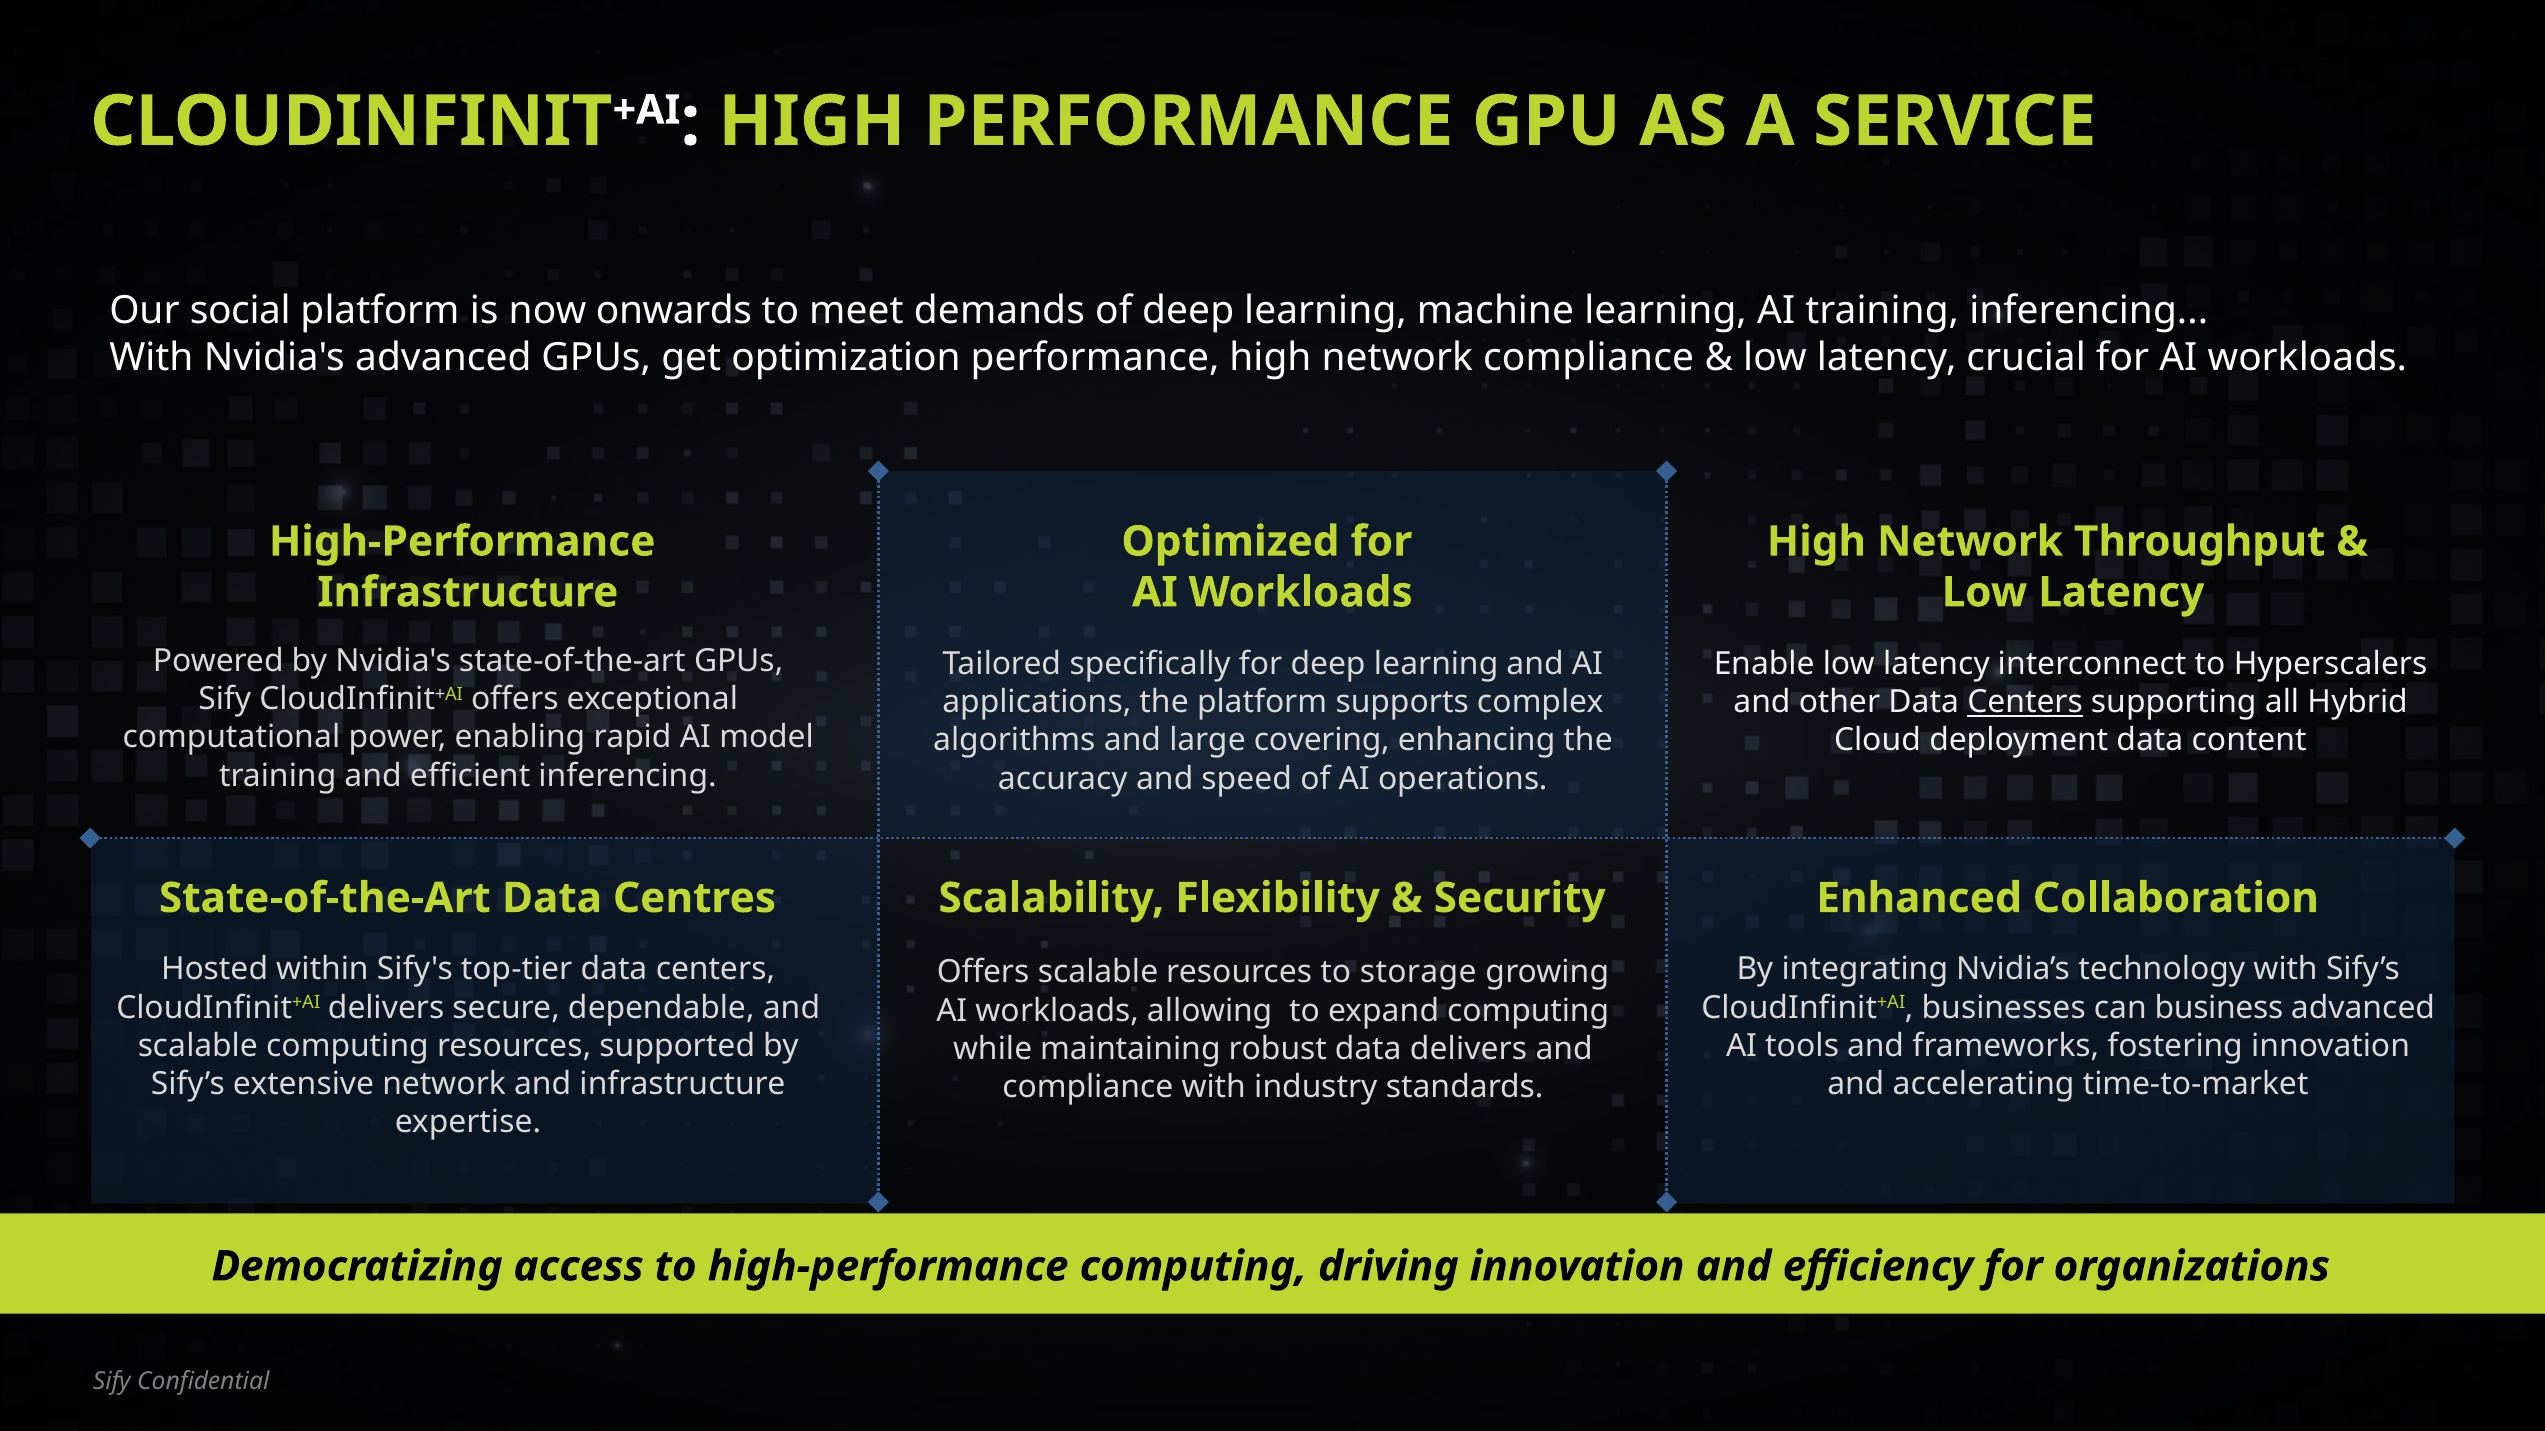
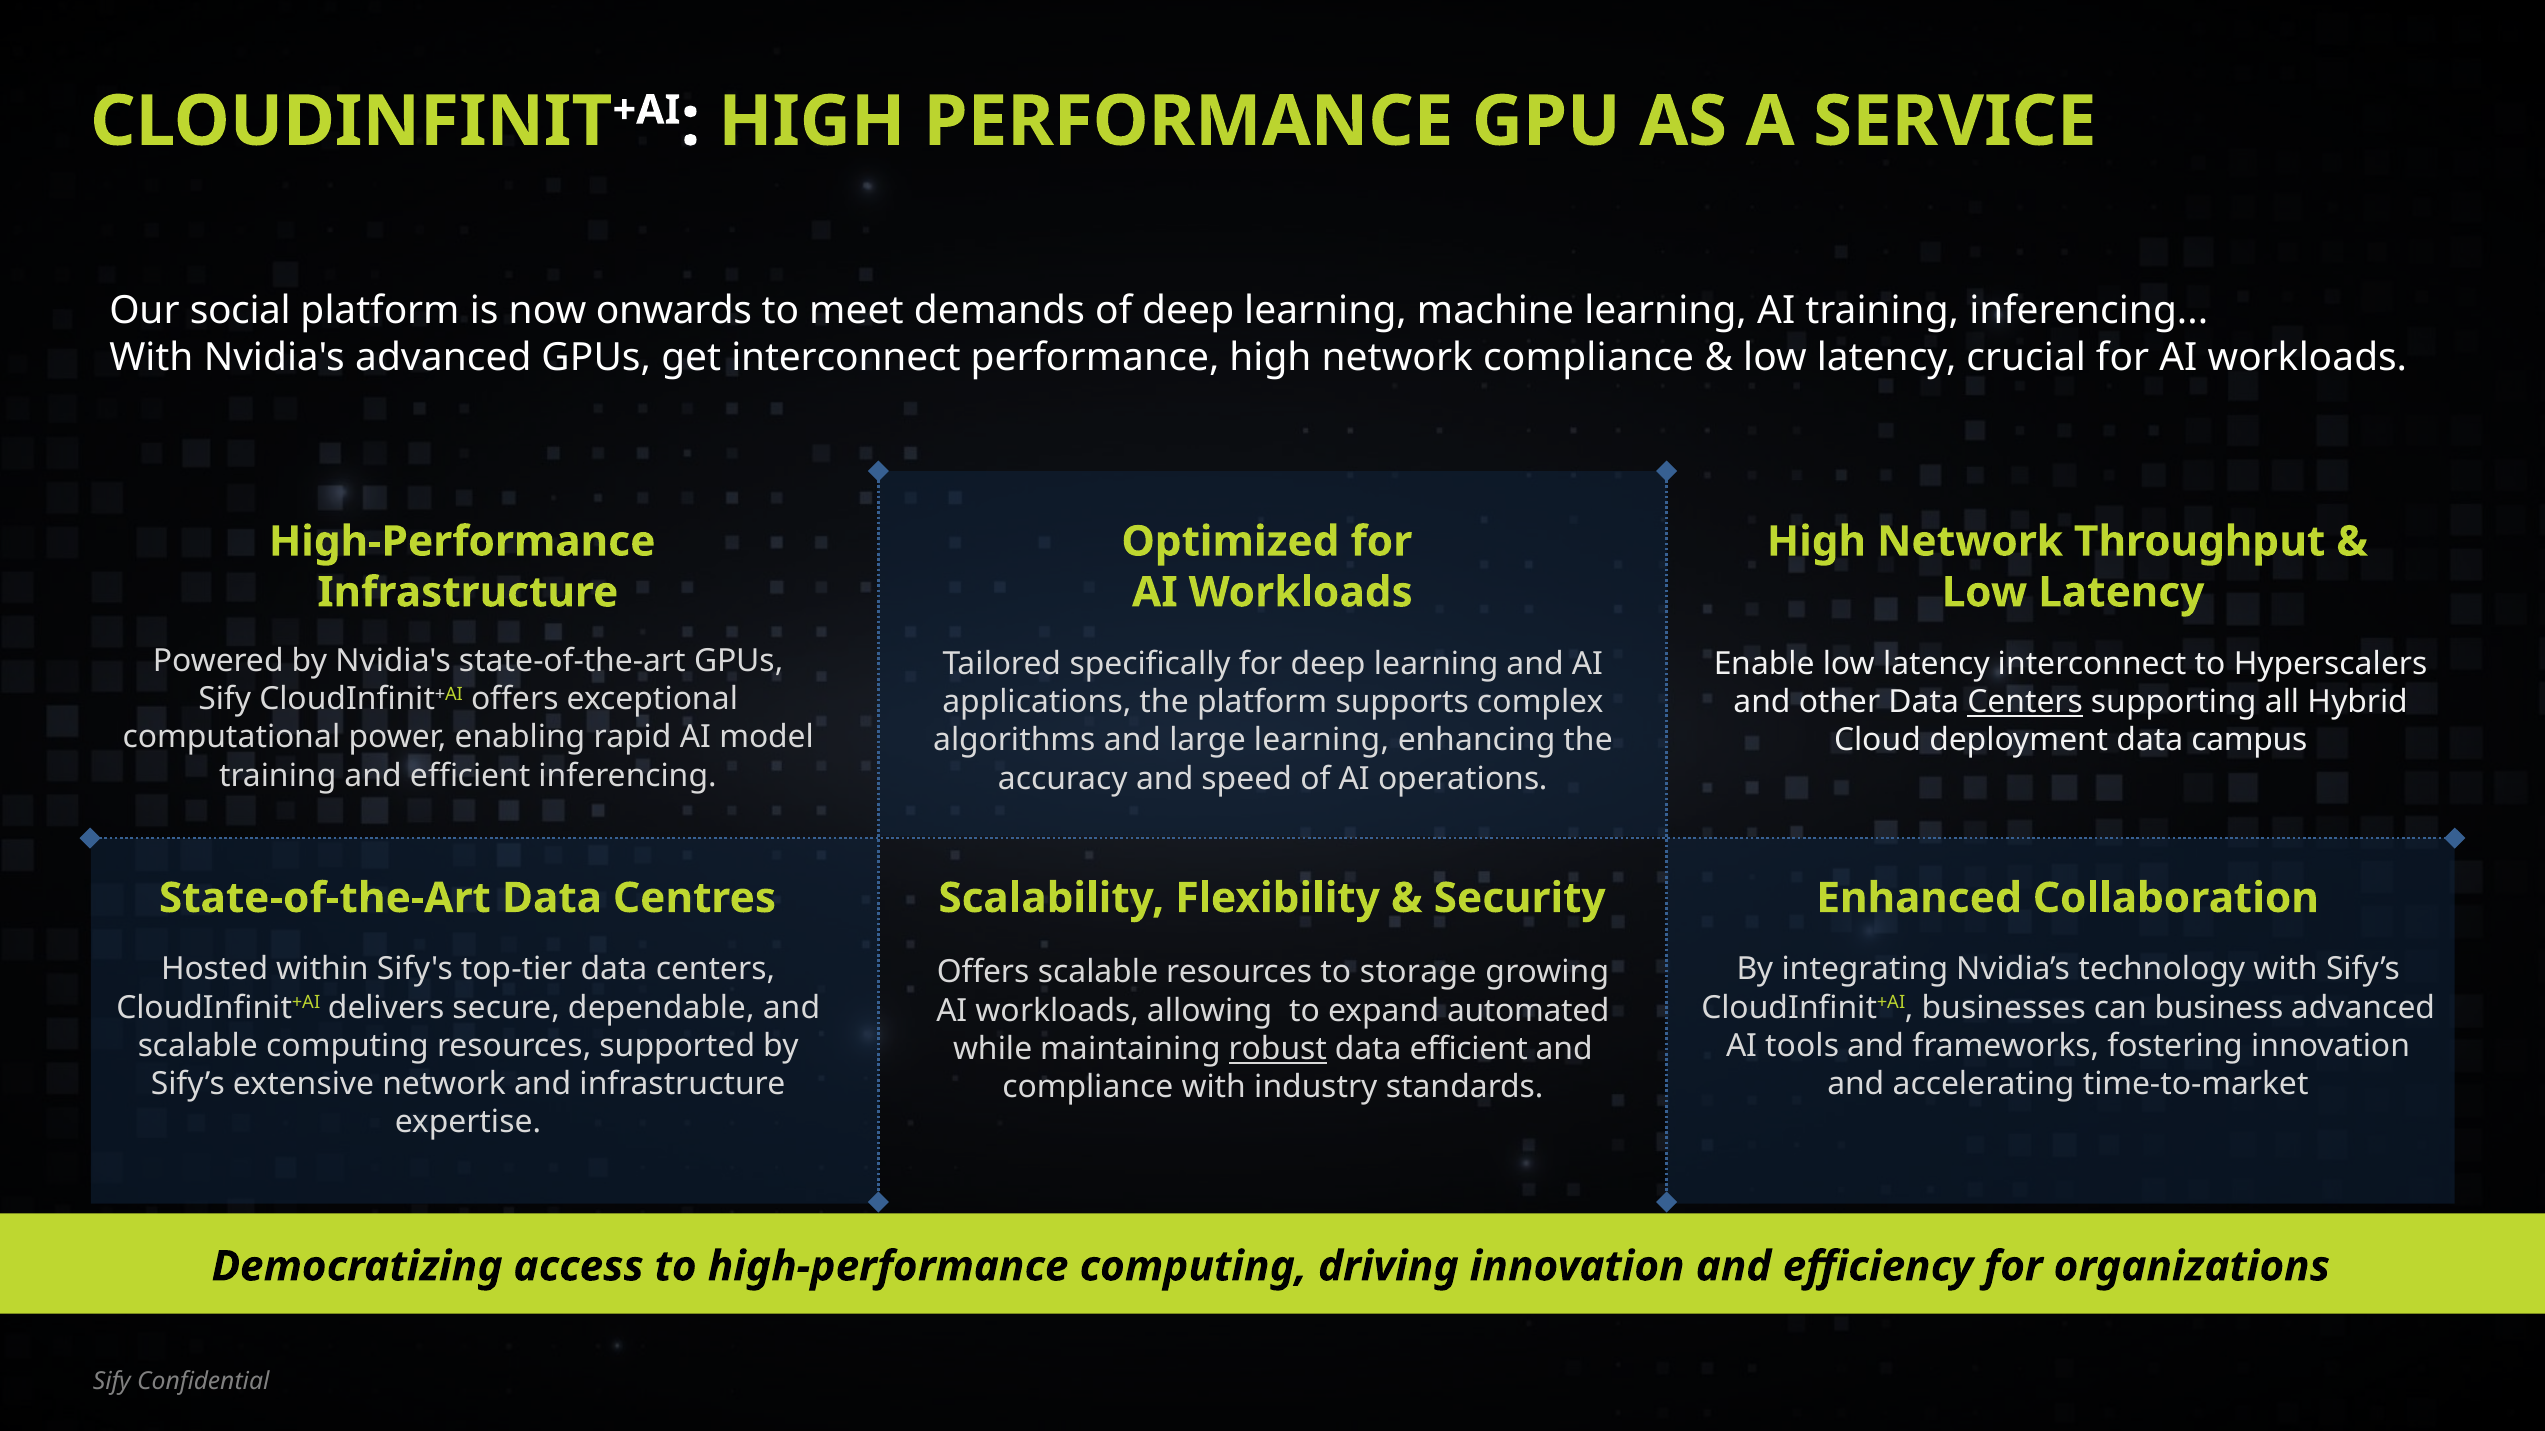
get optimization: optimization -> interconnect (846, 358)
large covering: covering -> learning (1321, 741)
content: content -> campus (2249, 741)
expand computing: computing -> automated (1528, 1011)
robust underline: none -> present (1278, 1049)
data delivers: delivers -> efficient (1469, 1049)
